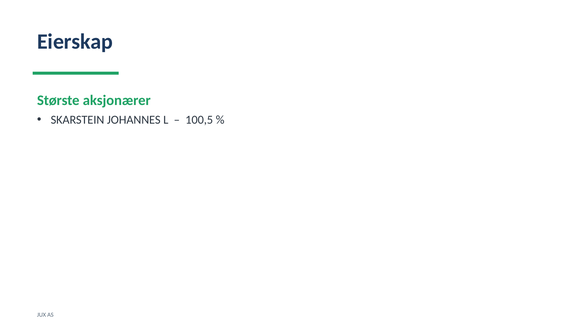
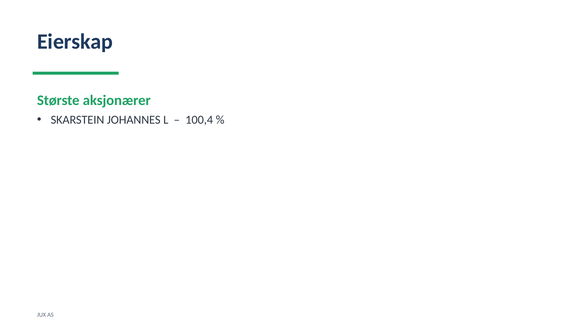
100,5: 100,5 -> 100,4 (199, 120)
